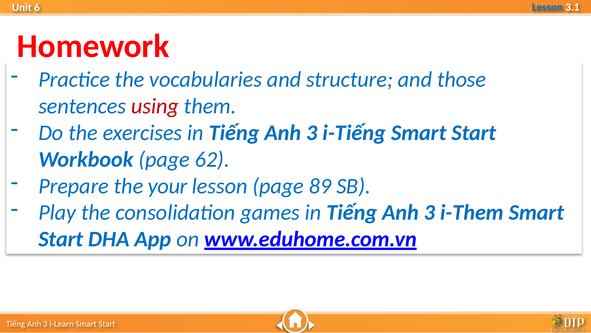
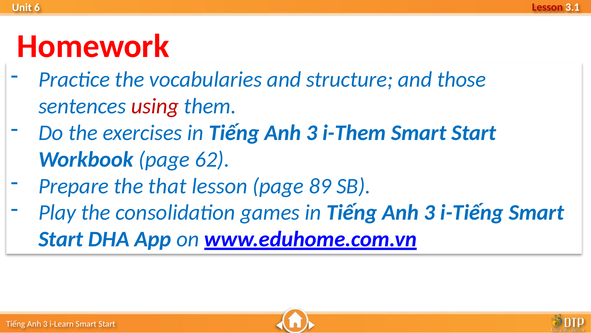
Lesson colour: blue -> red (547, 7)
i-Tiếng: i-Tiếng -> i-Them (354, 133)
your: your -> that (167, 186)
i-Them: i-Them -> i-Tiếng (472, 212)
